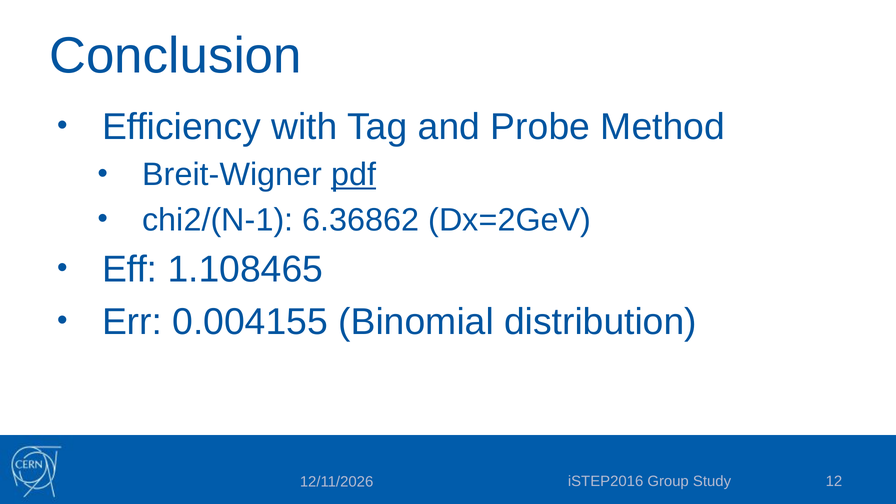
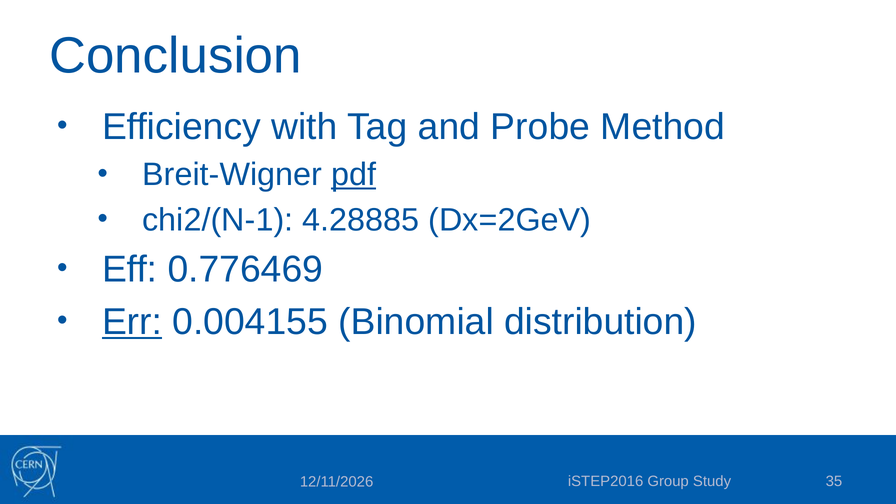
6.36862: 6.36862 -> 4.28885 (361, 220)
1.108465: 1.108465 -> 0.776469 (245, 270)
Err underline: none -> present (132, 322)
12: 12 -> 35 (834, 482)
